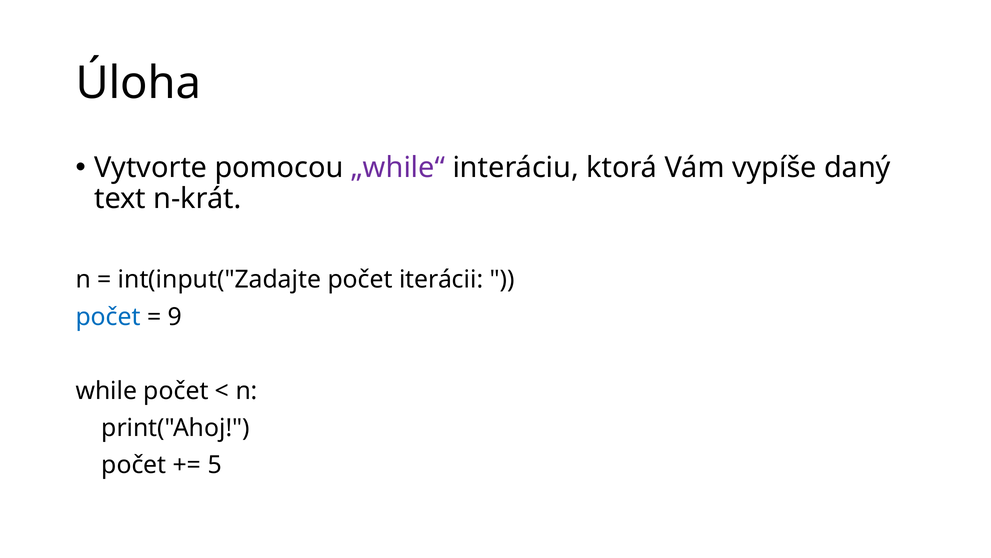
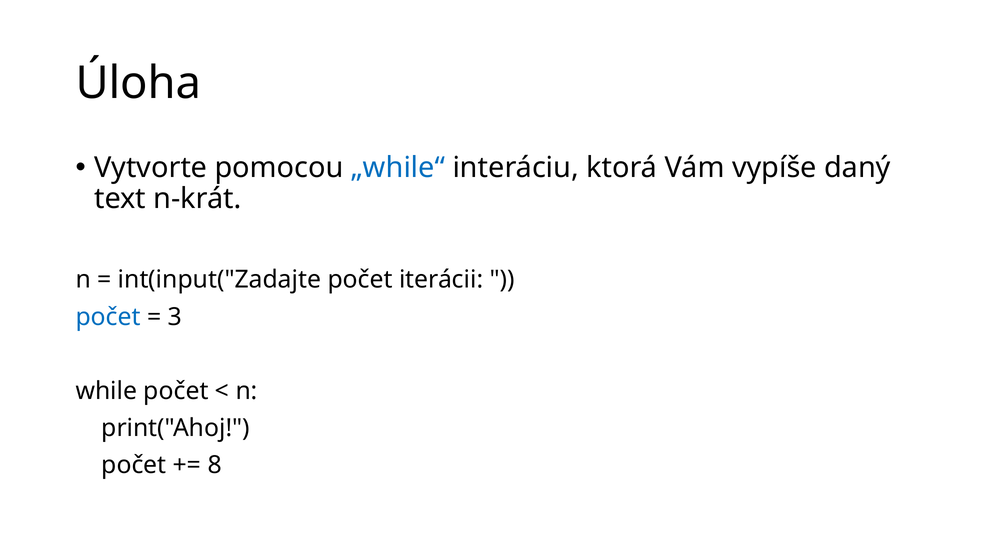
„while“ colour: purple -> blue (398, 167)
9: 9 -> 3 (175, 317)
5: 5 -> 8 (215, 465)
